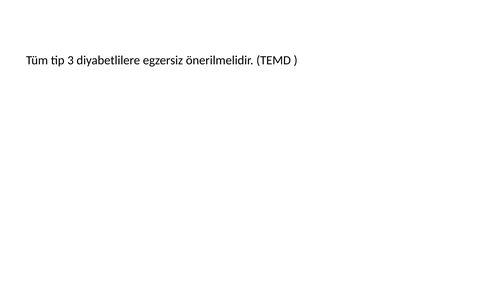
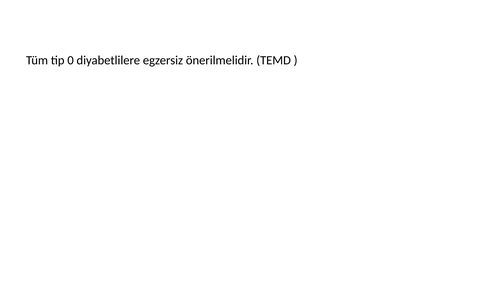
3: 3 -> 0 (71, 60)
